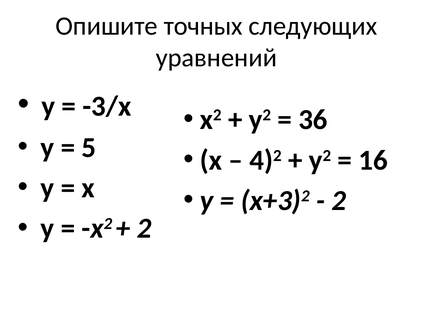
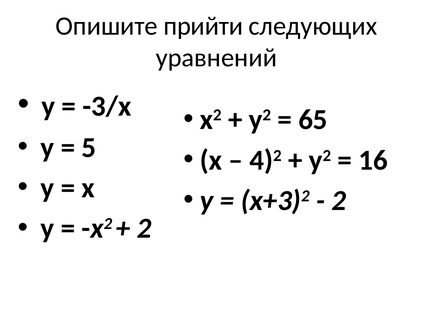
точных: точных -> прийти (203, 26)
36: 36 -> 65 (313, 120)
